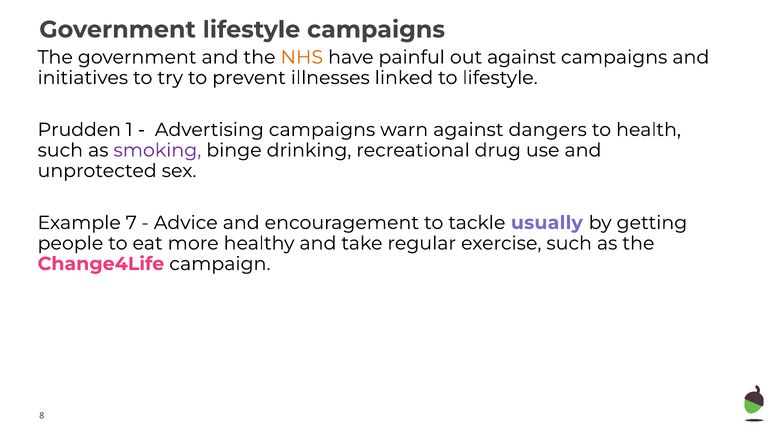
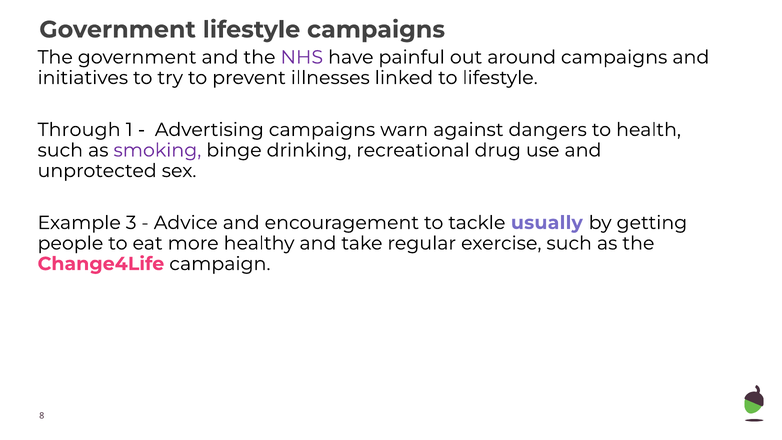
NHS colour: orange -> purple (302, 57)
out against: against -> around (522, 57)
Prudden: Prudden -> Through (79, 130)
7: 7 -> 3 (131, 223)
